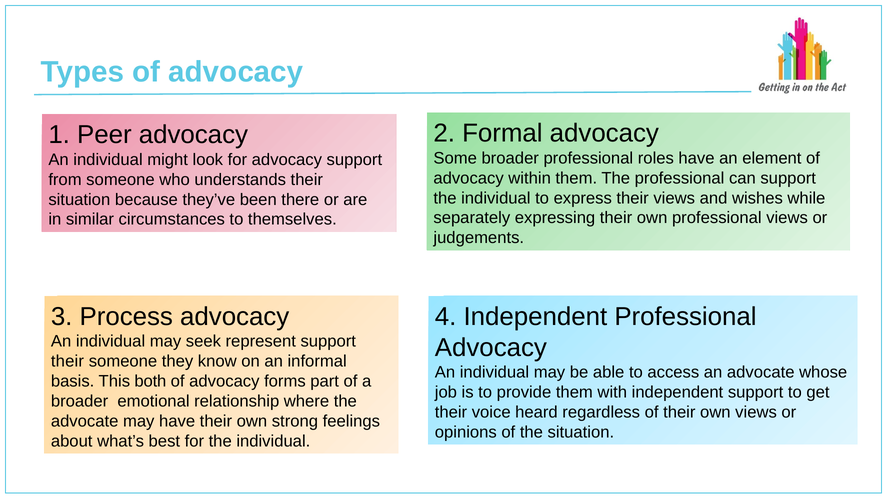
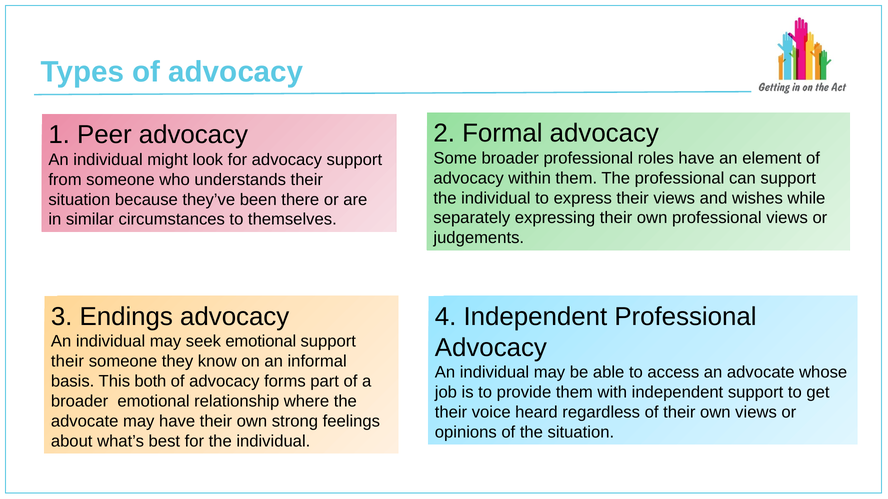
Process: Process -> Endings (126, 317)
seek represent: represent -> emotional (261, 342)
